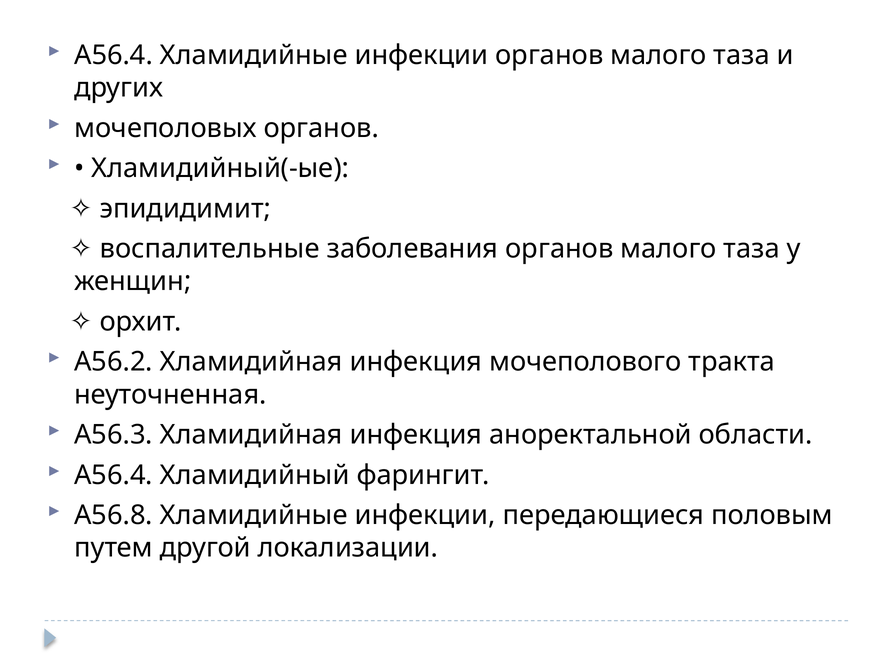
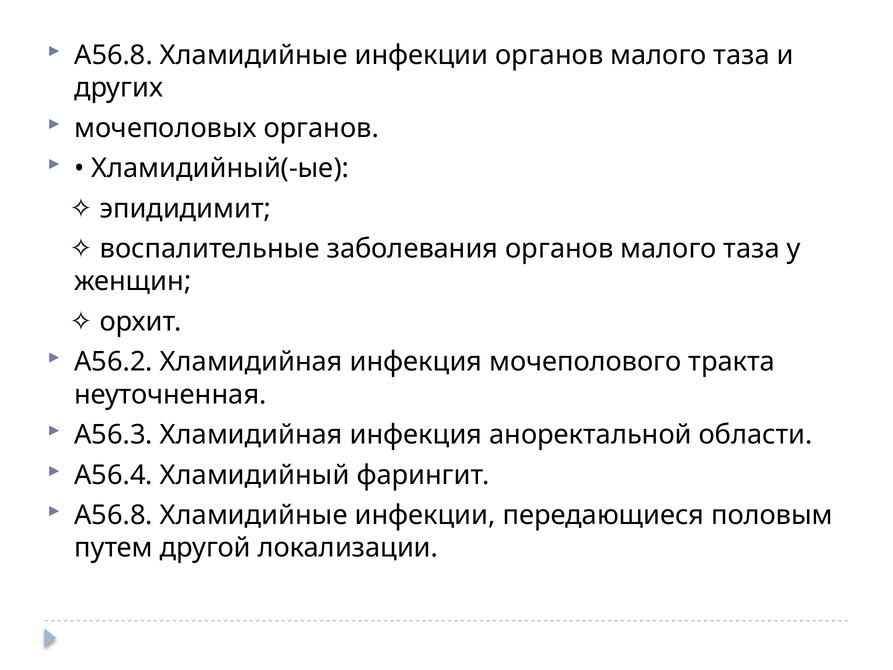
А56.4: А56.4 -> А56.8 (114, 55)
